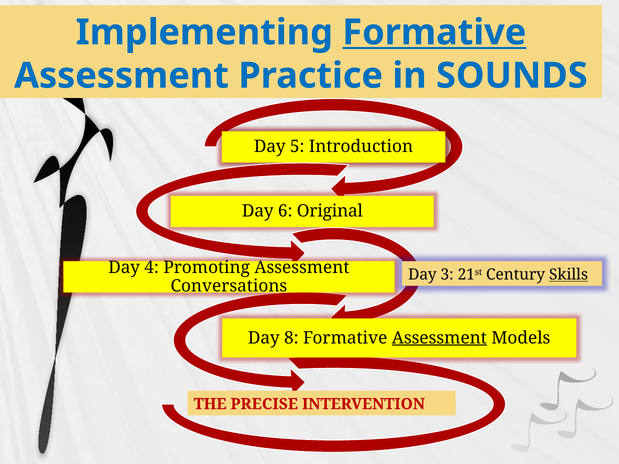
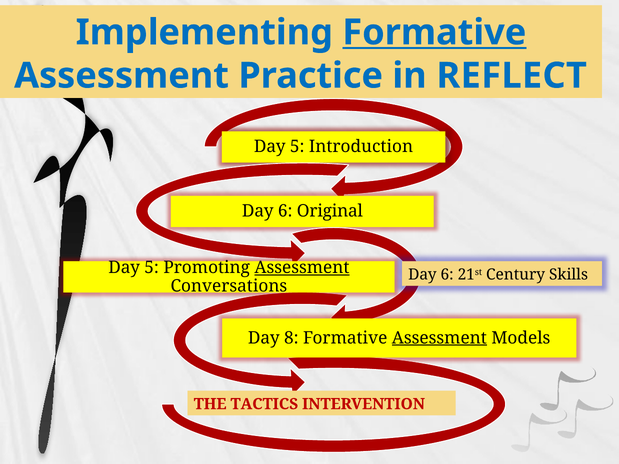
SOUNDS: SOUNDS -> REFLECT (512, 76)
4: 4 -> 5 (152, 268)
Assessment underline: none -> present (302, 268)
3: 3 -> 6 (447, 275)
Skills underline: present -> none (569, 275)
PRECISE: PRECISE -> TACTICS (264, 404)
